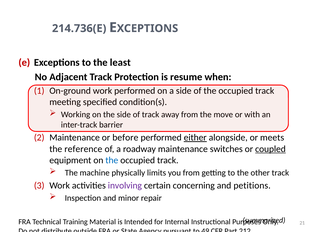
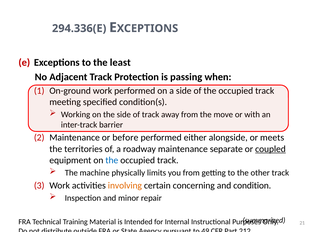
214.736(E: 214.736(E -> 294.336(E (79, 28)
resume: resume -> passing (186, 77)
either underline: present -> none (195, 137)
reference: reference -> territories (83, 149)
switches: switches -> separate (226, 149)
involving colour: purple -> orange (125, 185)
petitions: petitions -> condition (252, 185)
